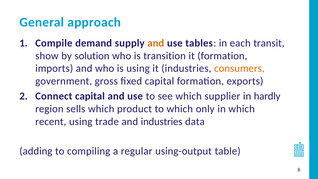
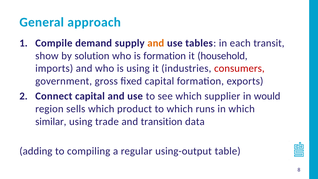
is transition: transition -> formation (165, 56)
it formation: formation -> household (222, 56)
consumers colour: orange -> red (239, 68)
hardly: hardly -> would (267, 96)
only: only -> runs (205, 109)
recent: recent -> similar (51, 121)
and industries: industries -> transition (162, 121)
